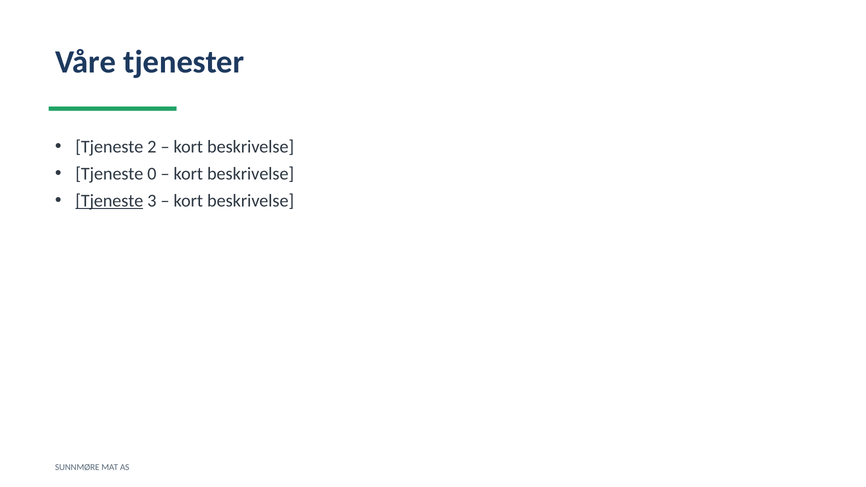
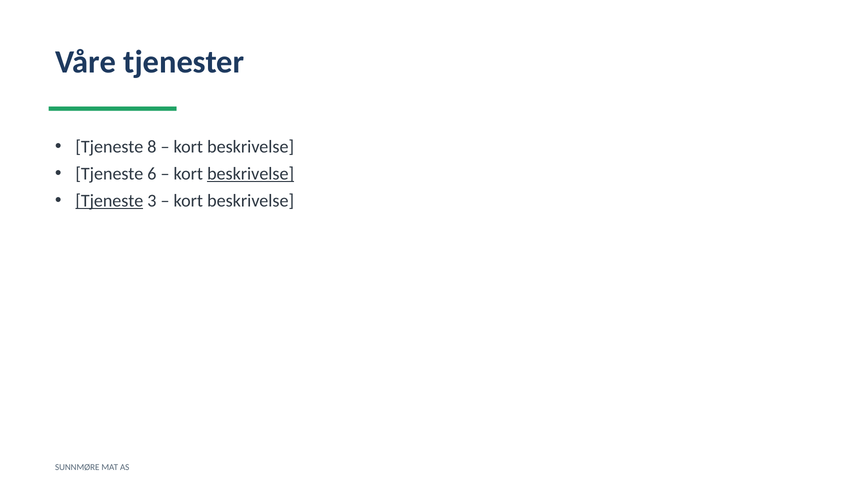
2: 2 -> 8 (152, 147)
0: 0 -> 6 (152, 174)
beskrivelse underline: none -> present (251, 174)
